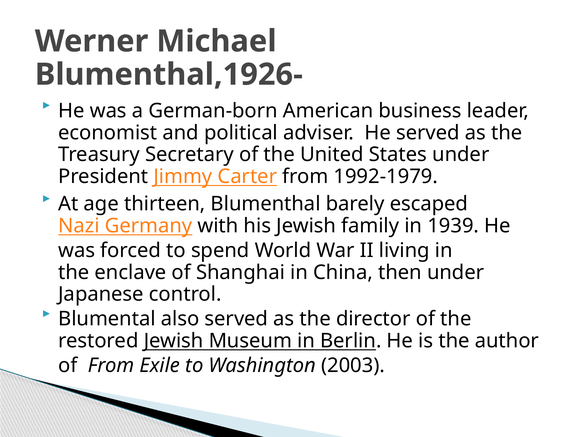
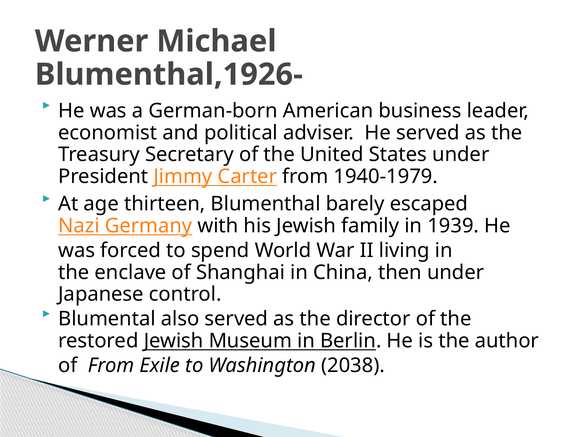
1992-1979: 1992-1979 -> 1940-1979 (386, 176)
2003: 2003 -> 2038 (353, 366)
